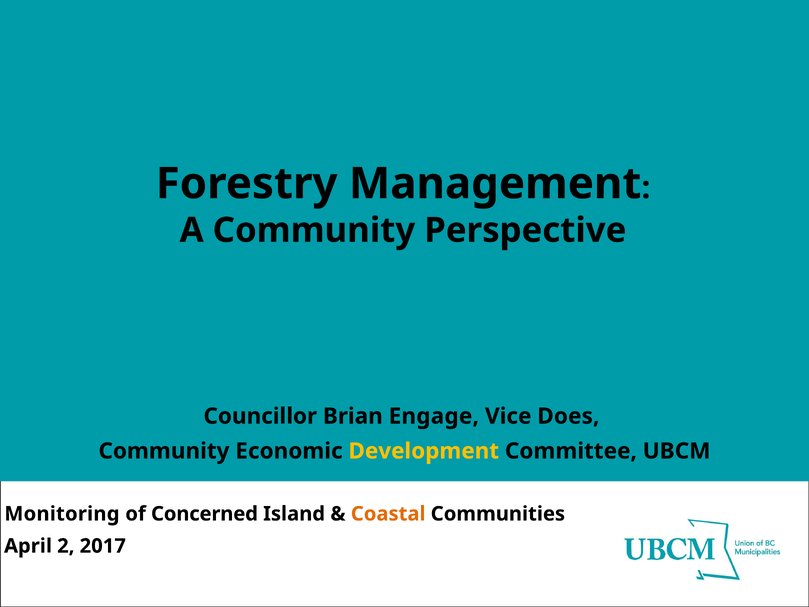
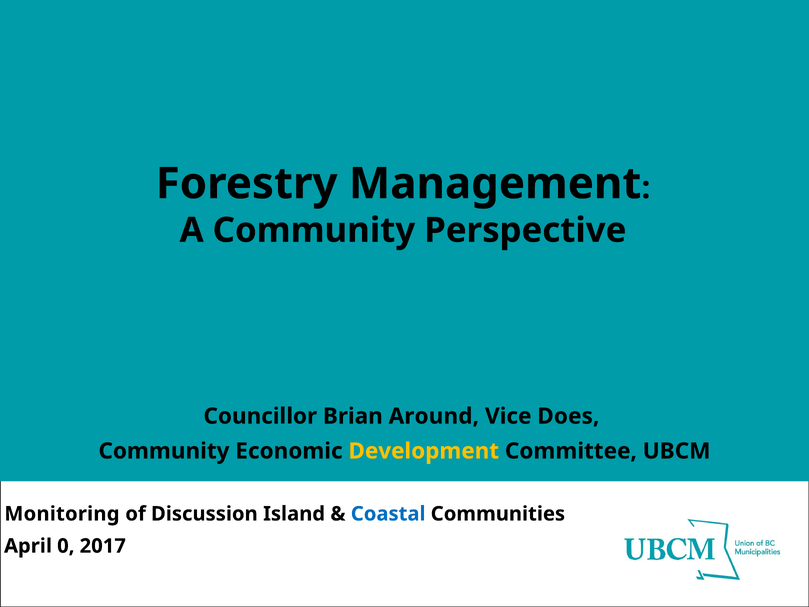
Engage: Engage -> Around (434, 416)
Concerned: Concerned -> Discussion (204, 514)
Coastal colour: orange -> blue (388, 514)
2: 2 -> 0 (66, 546)
